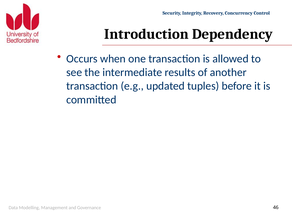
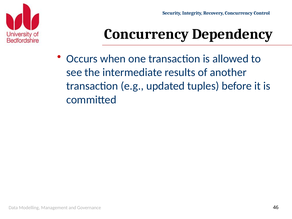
Introduction: Introduction -> Concurrency (146, 34)
